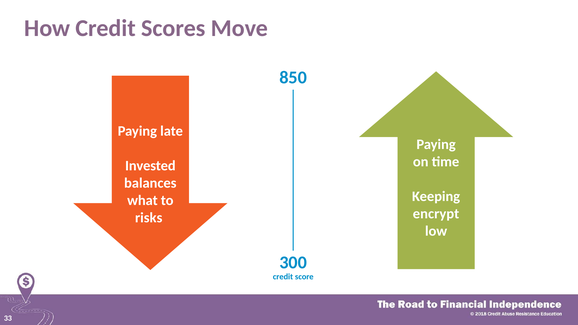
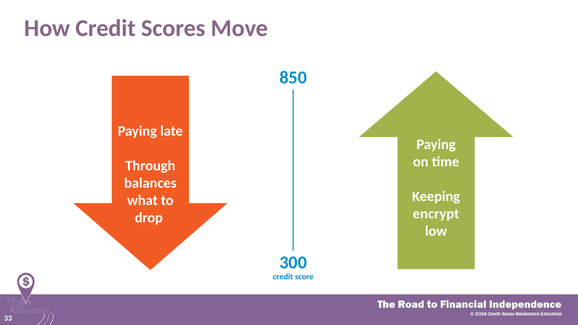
Invested: Invested -> Through (150, 166)
risks: risks -> drop (149, 218)
